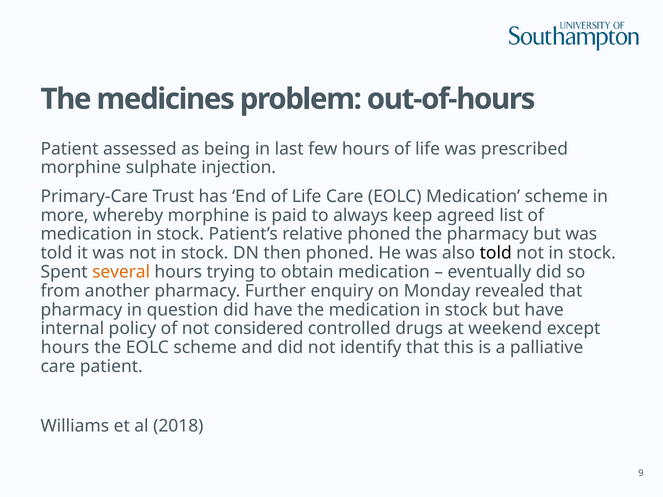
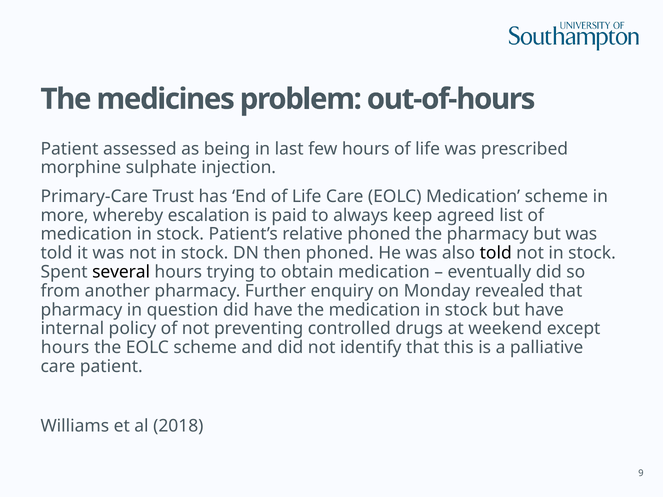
whereby morphine: morphine -> escalation (209, 215)
several colour: orange -> black (121, 272)
considered: considered -> preventing (259, 329)
